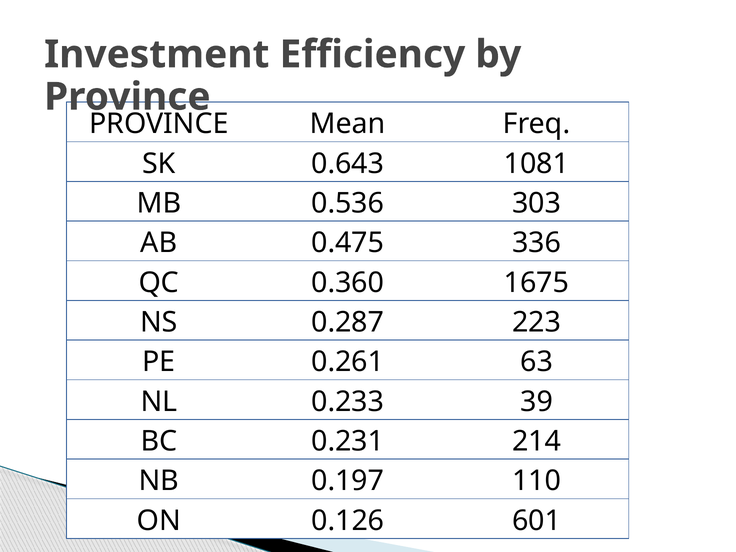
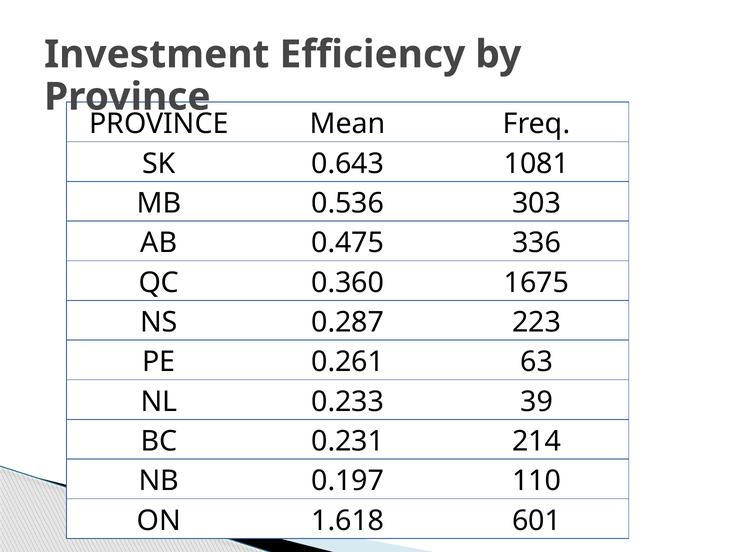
0.126: 0.126 -> 1.618 (348, 521)
